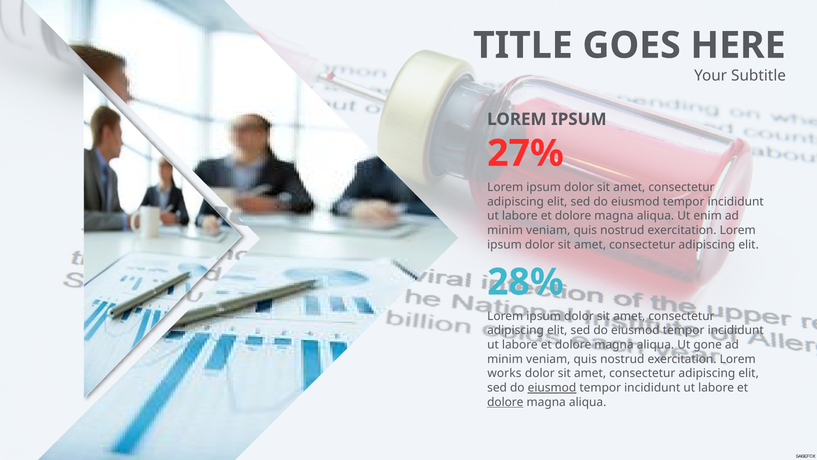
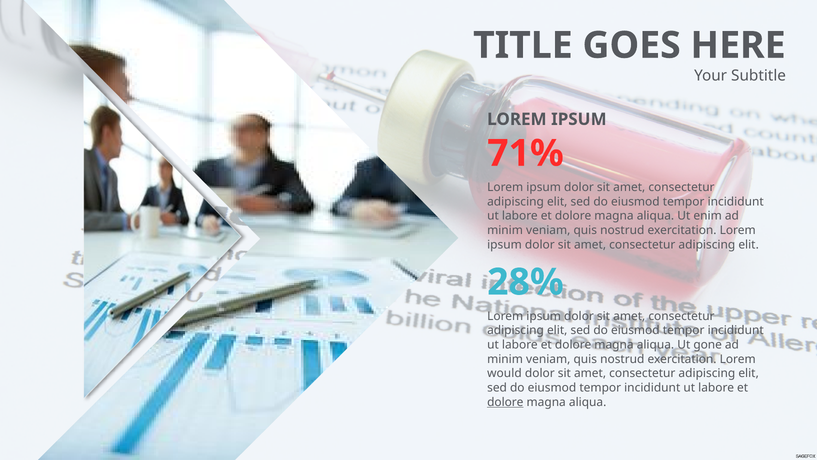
27%: 27% -> 71% (525, 153)
works: works -> would (504, 373)
eiusmod underline: present -> none (552, 387)
